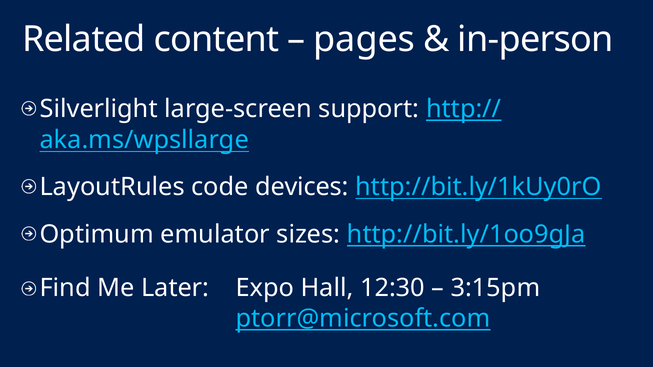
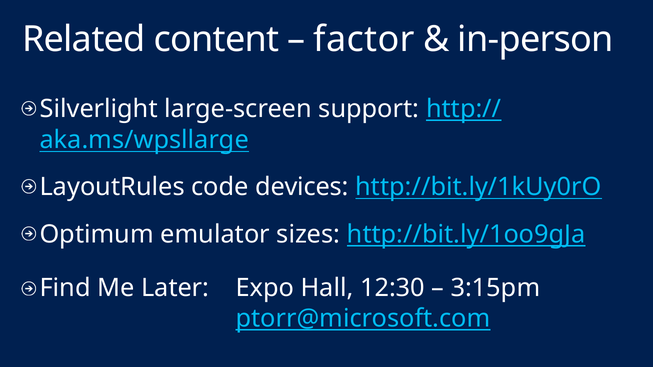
pages: pages -> factor (364, 40)
